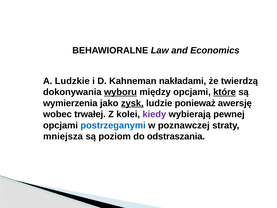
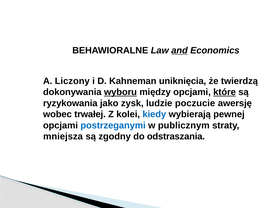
and underline: none -> present (180, 50)
Ludzkie: Ludzkie -> Liczony (72, 81)
nakładami: nakładami -> uniknięcia (183, 81)
wymierzenia: wymierzenia -> ryzykowania (70, 103)
zysk underline: present -> none (132, 103)
ponieważ: ponieważ -> poczucie (195, 103)
kiedy colour: purple -> blue (154, 114)
poznawczej: poznawczej -> publicznym (184, 125)
poziom: poziom -> zgodny (115, 136)
